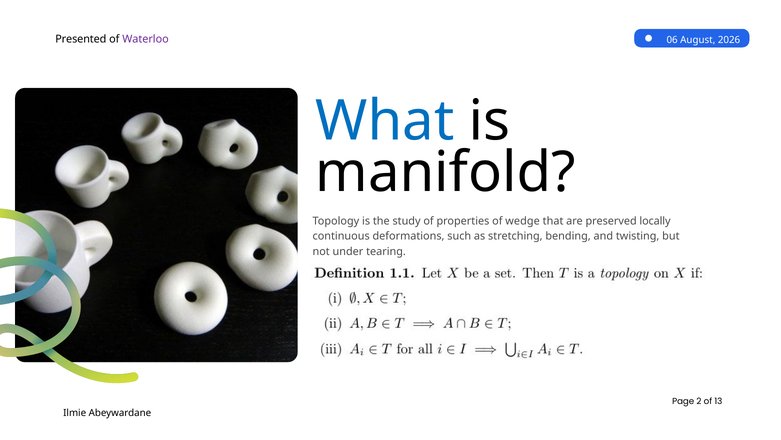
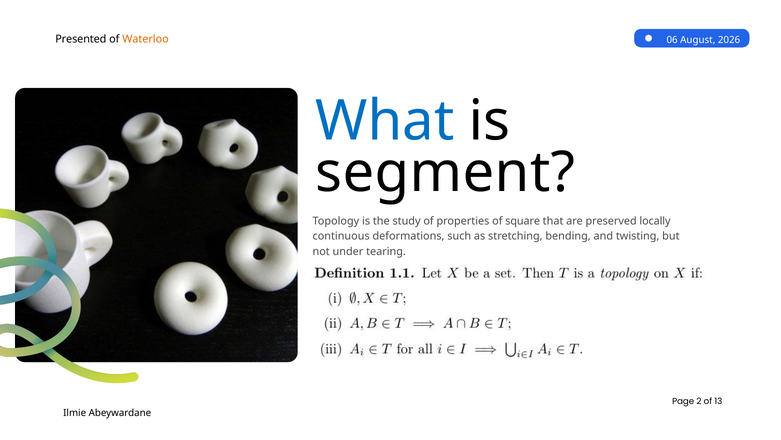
Waterloo colour: purple -> orange (146, 39)
manifold: manifold -> segment (445, 172)
wedge: wedge -> square (523, 221)
